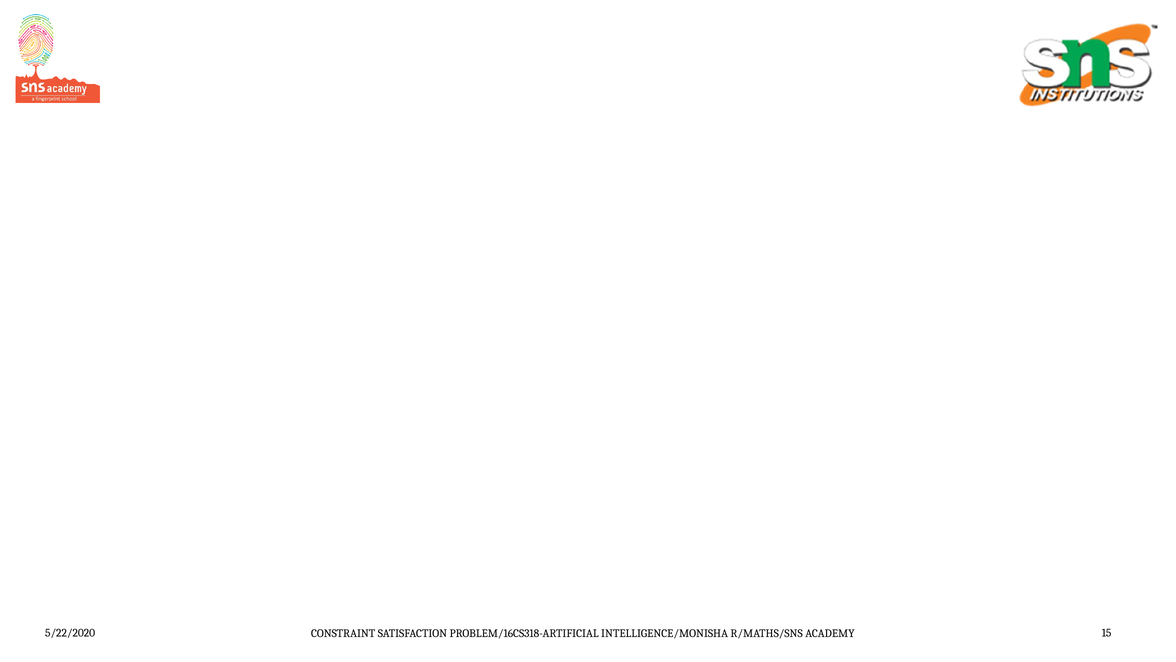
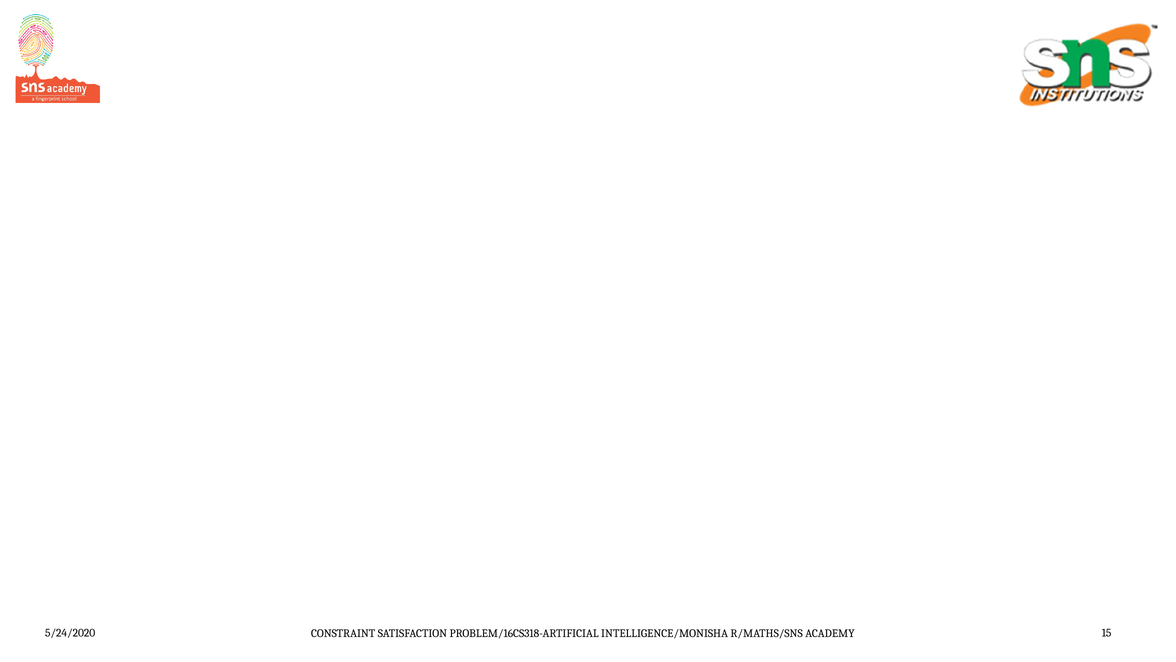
5/22/2020: 5/22/2020 -> 5/24/2020 (70, 632)
